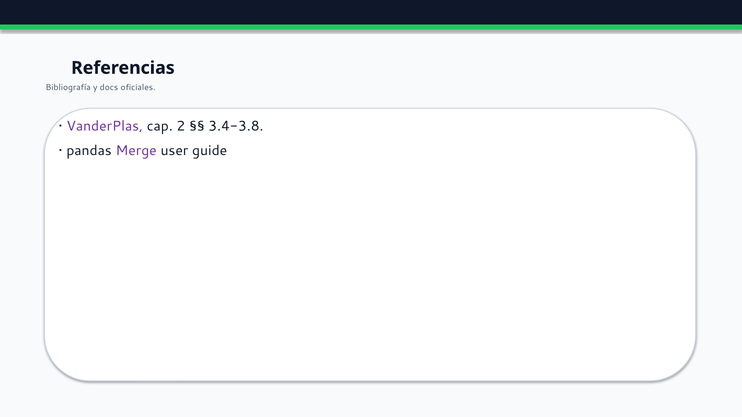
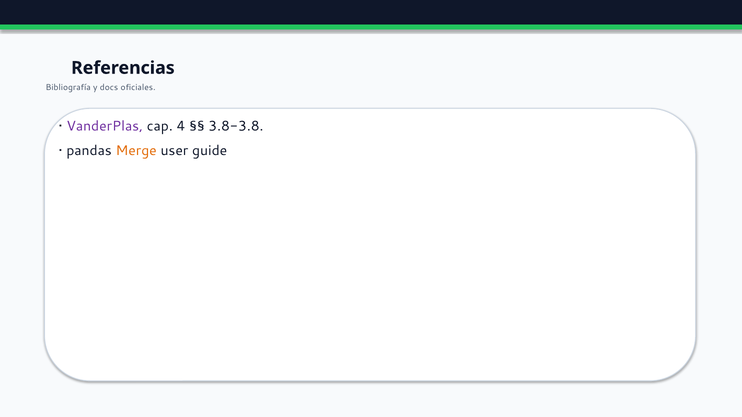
2: 2 -> 4 (181, 126)
3.4-3.8: 3.4-3.8 -> 3.8-3.8 (236, 126)
Merge colour: purple -> orange (136, 151)
